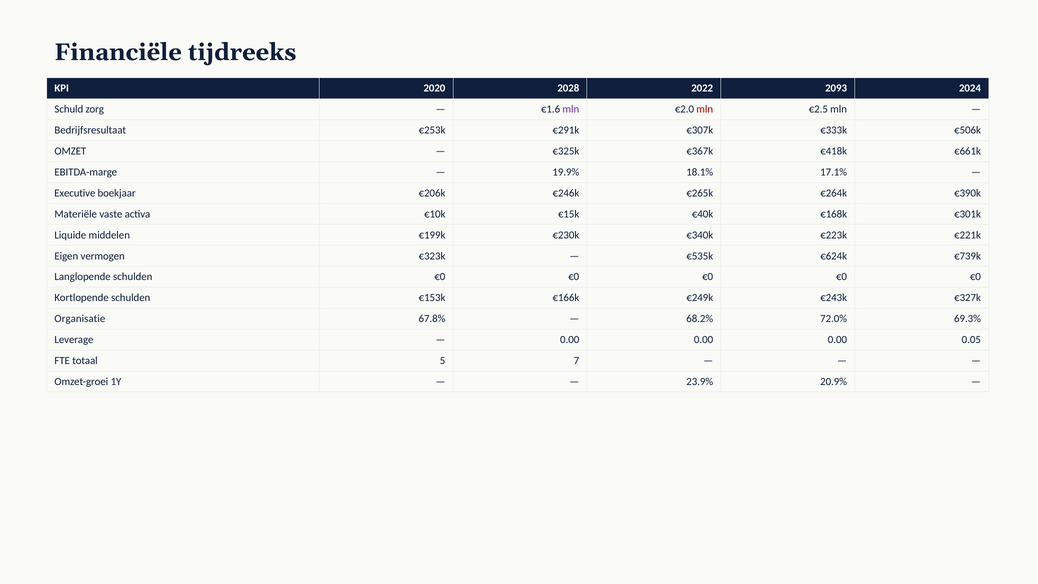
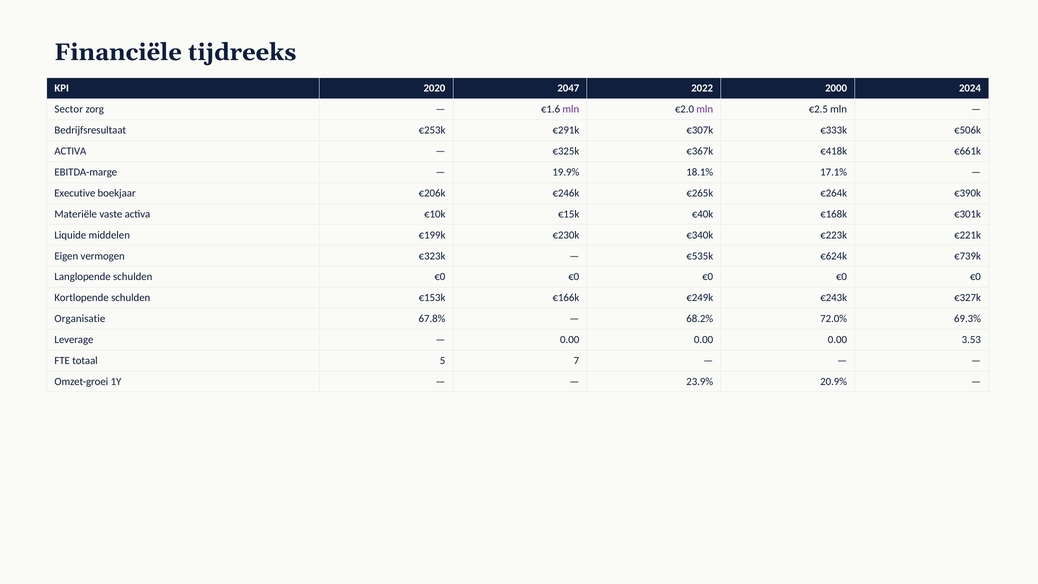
2028: 2028 -> 2047 (568, 88)
2093: 2093 -> 2000 (836, 88)
Schuld: Schuld -> Sector (69, 109)
mln colour: red -> purple (705, 109)
OMZET: OMZET -> ACTIVA (70, 151)
0.05: 0.05 -> 3.53 (971, 340)
